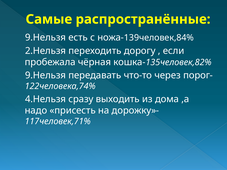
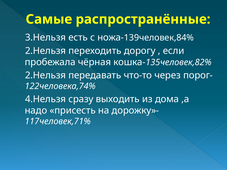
9.Нельзя: 9.Нельзя -> 3.Нельзя (45, 38)
9.Нельзя: 9.Нельзя -> 2.Нельзя (45, 75)
